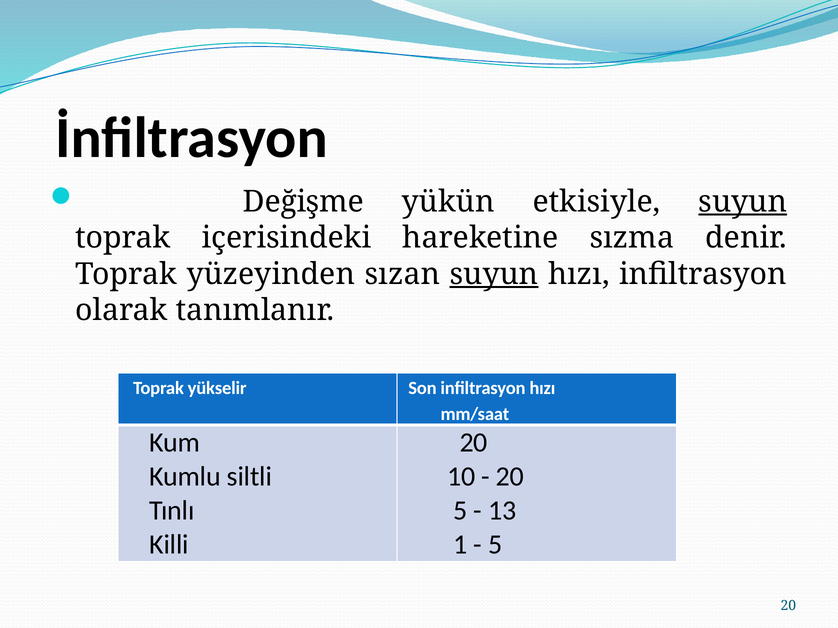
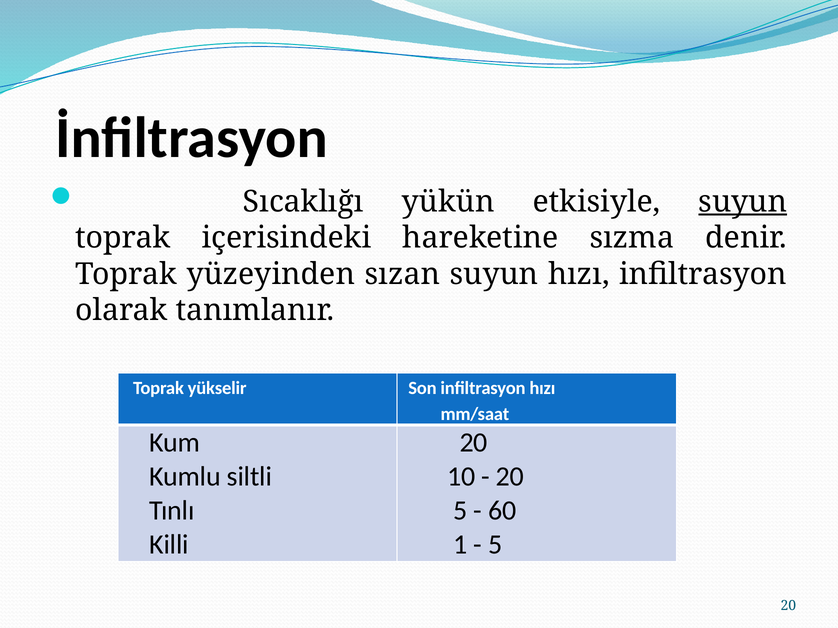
Değişme: Değişme -> Sıcaklığı (303, 202)
suyun underline: present -> none (494, 274)
13: 13 -> 60 (502, 511)
